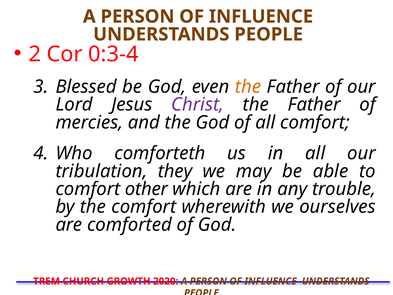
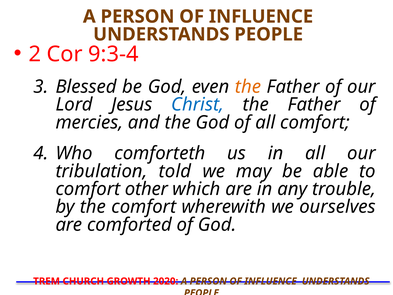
0:3-4: 0:3-4 -> 9:3-4 (113, 54)
Christ colour: purple -> blue (198, 105)
they: they -> told (175, 171)
